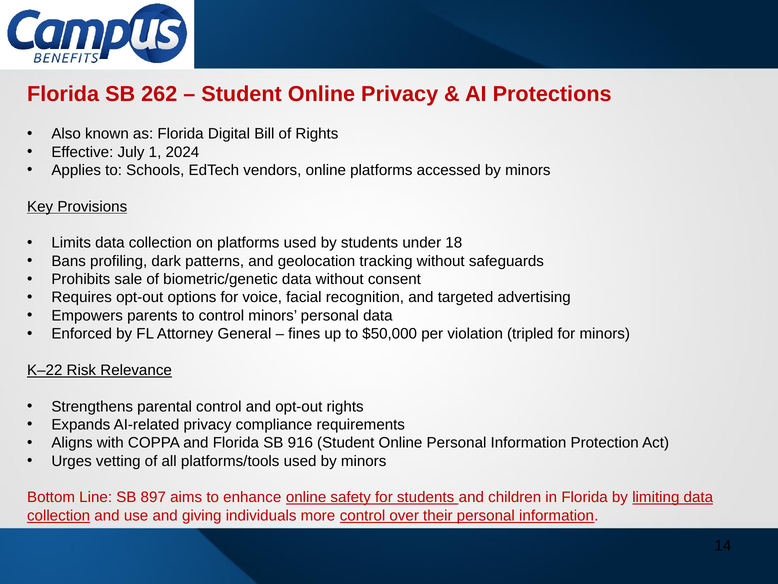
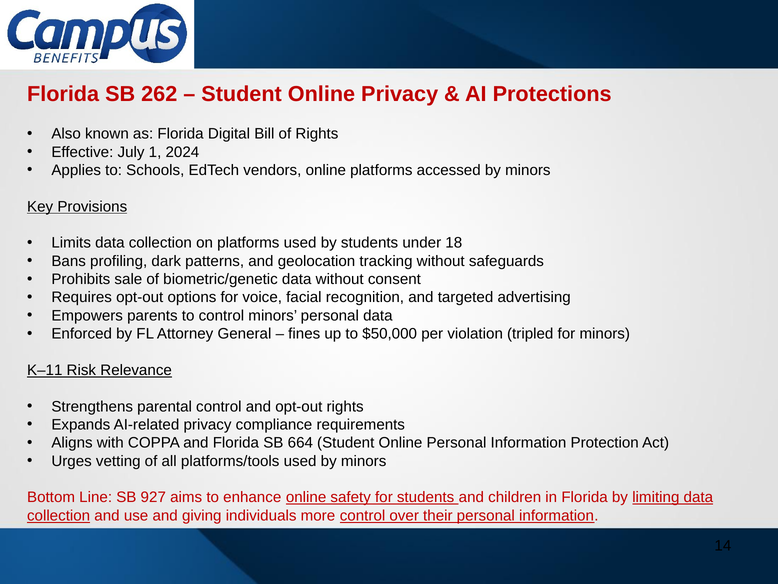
K–22: K–22 -> K–11 (45, 370)
916: 916 -> 664 (300, 443)
897: 897 -> 927 (153, 497)
